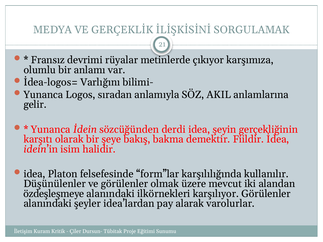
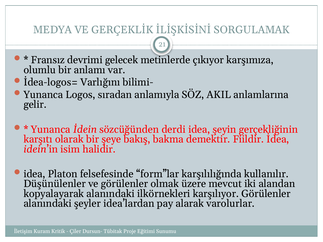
rüyalar: rüyalar -> gelecek (122, 60)
özdeşleşmeye: özdeşleşmeye -> kopyalayarak (54, 194)
